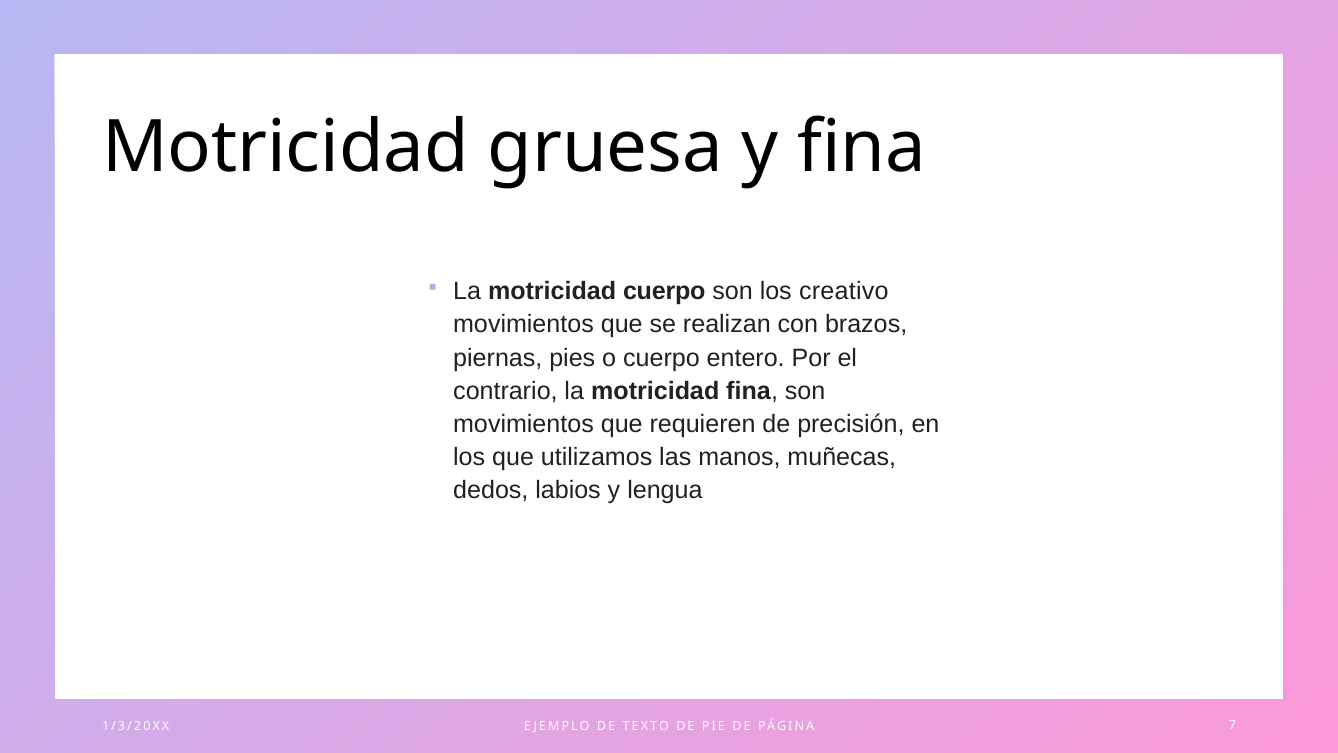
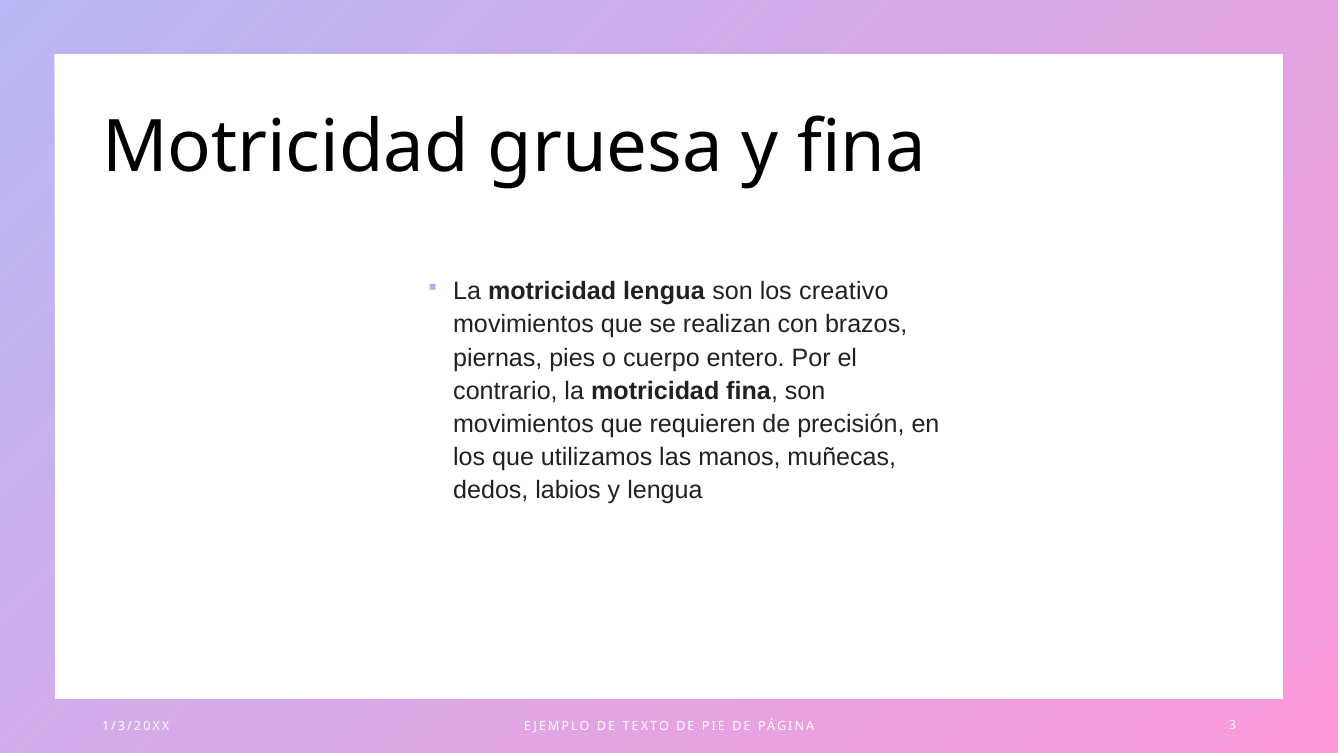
motricidad cuerpo: cuerpo -> lengua (664, 291)
7: 7 -> 3 (1233, 725)
